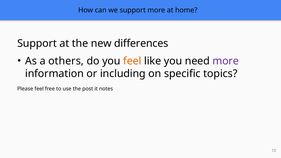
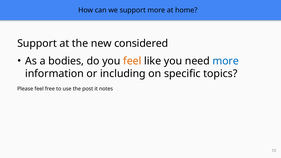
differences: differences -> considered (141, 43)
others: others -> bodies (66, 61)
more colour: purple -> blue (226, 61)
